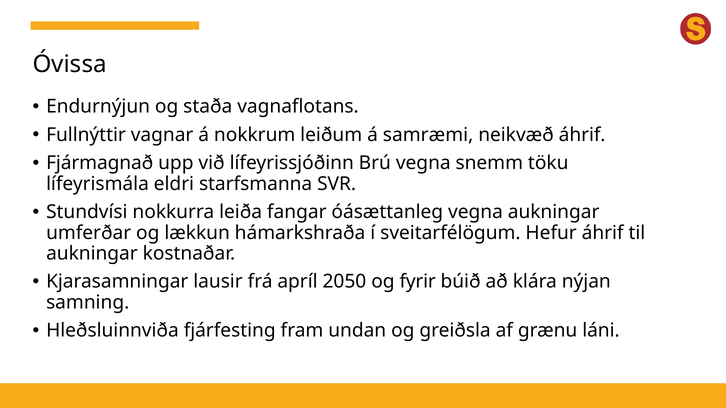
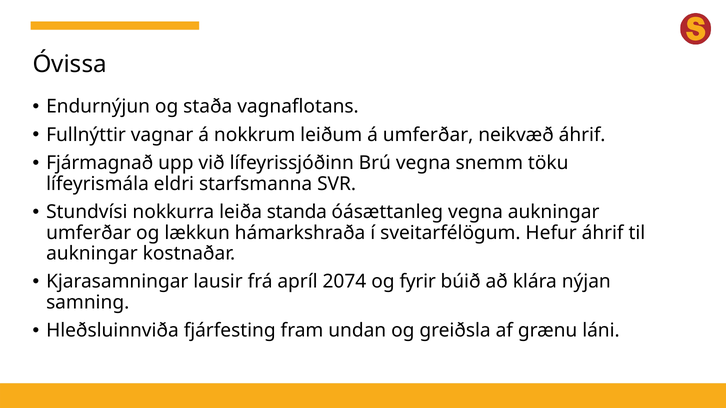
á samræmi: samræmi -> umferðar (428, 135)
fangar: fangar -> standa (297, 212)
2050: 2050 -> 2074 (344, 282)
